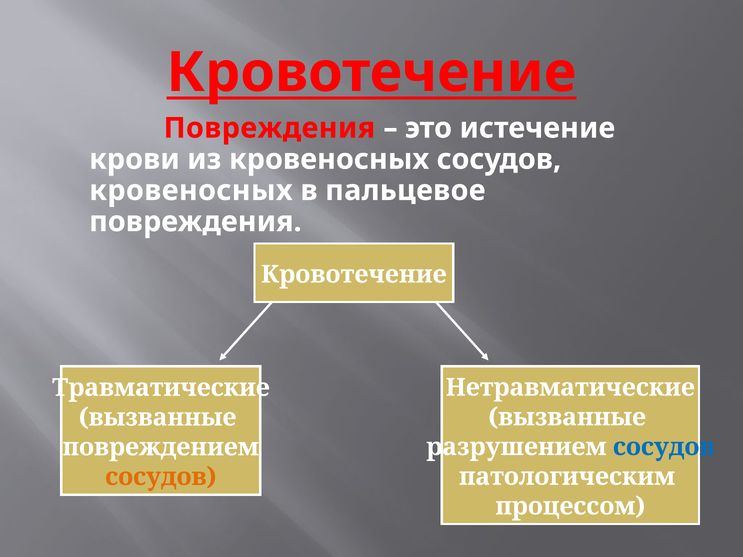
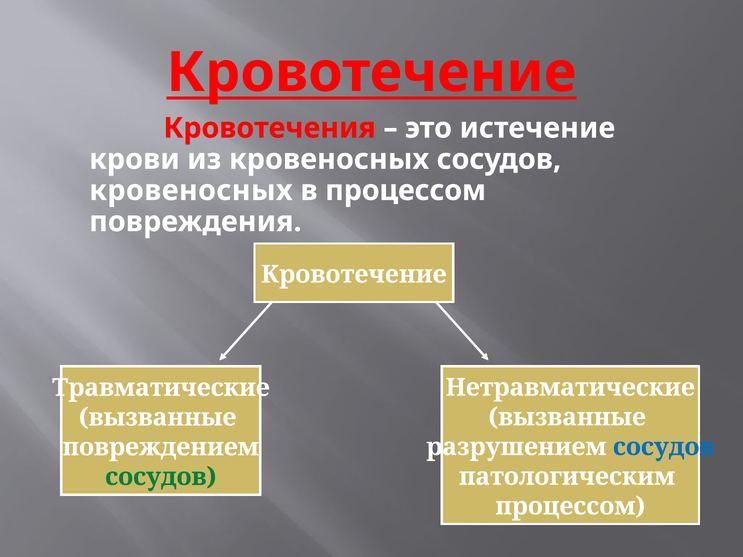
Повреждения: Повреждения -> Кровотечения (270, 128)
в пальцевое: пальцевое -> процессом (406, 191)
сосудов colour: orange -> green (161, 477)
